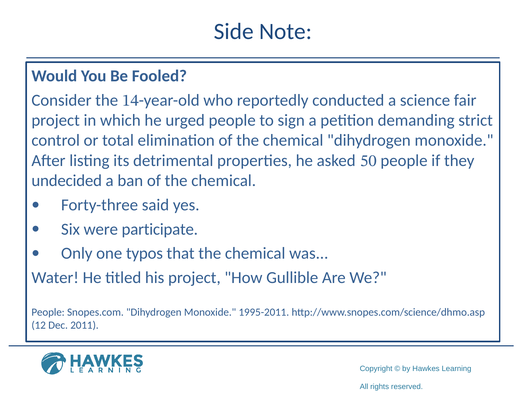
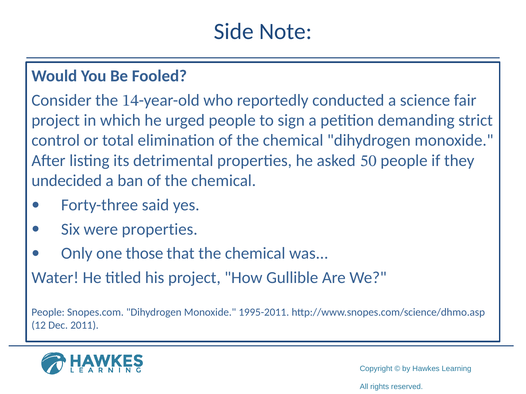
were participate: participate -> properties (160, 229)
typos: typos -> those (145, 254)
